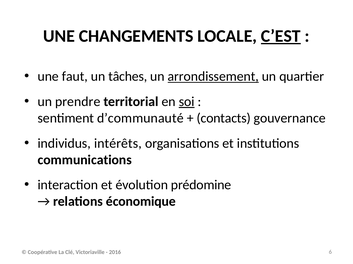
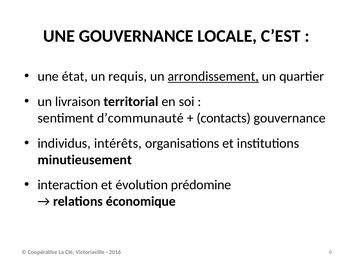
UNE CHANGEMENTS: CHANGEMENTS -> GOUVERNANCE (136, 36)
C’EST underline: present -> none (281, 36)
faut: faut -> état (75, 77)
tâches: tâches -> requis (128, 77)
prendre: prendre -> livraison (78, 102)
soi underline: present -> none (187, 102)
communications: communications -> minutieusement (85, 160)
